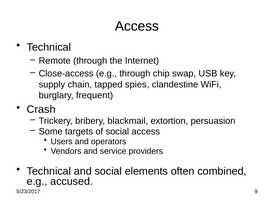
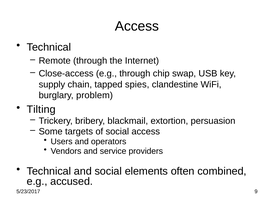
frequent: frequent -> problem (95, 96)
Crash: Crash -> Tilting (41, 110)
